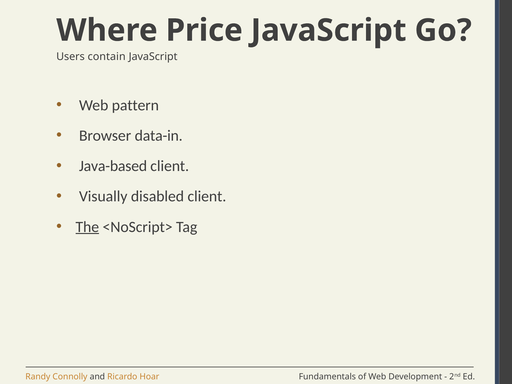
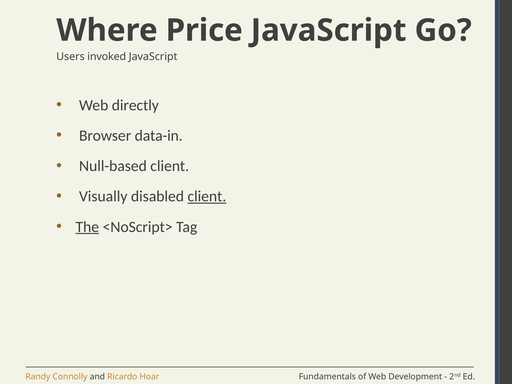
contain: contain -> invoked (107, 57)
pattern: pattern -> directly (135, 105)
Java-based: Java-based -> Null-based (113, 166)
client underline: none -> present (207, 196)
